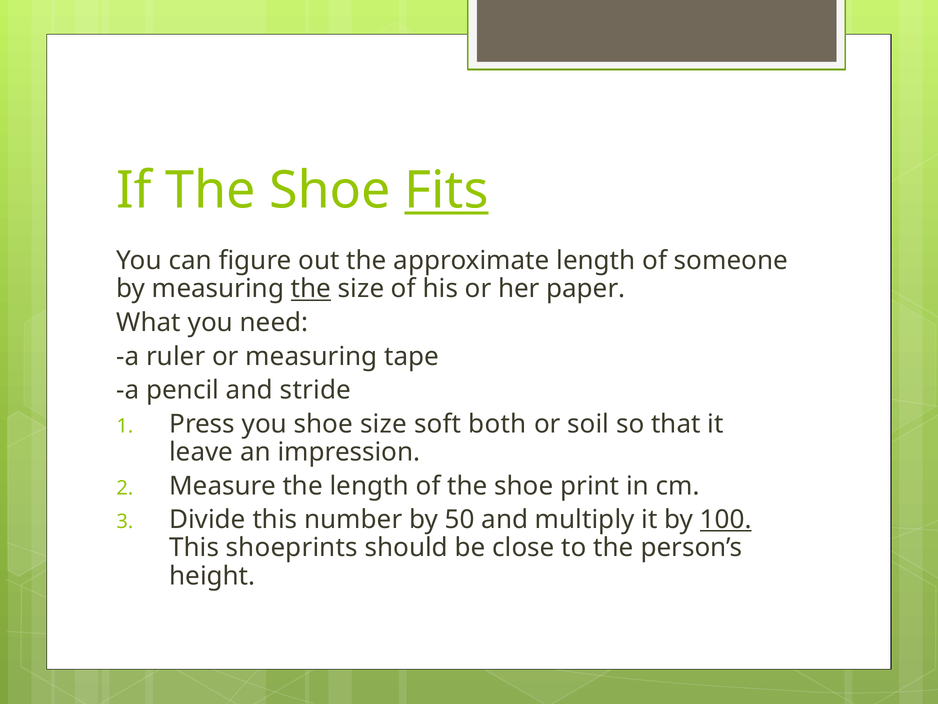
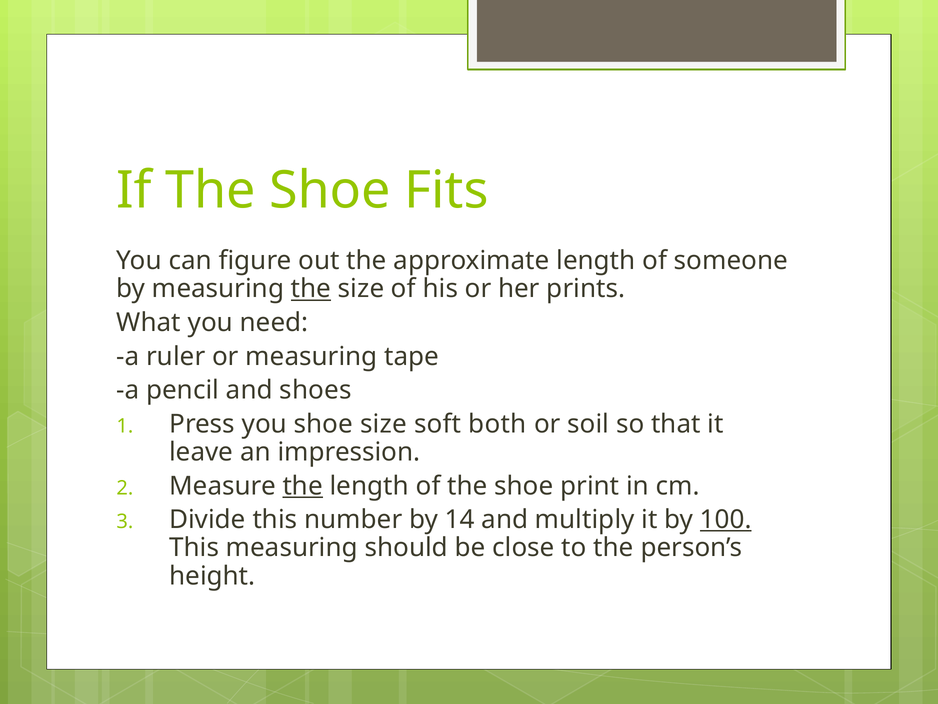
Fits underline: present -> none (446, 190)
paper: paper -> prints (586, 289)
stride: stride -> shoes (316, 390)
the underline: none -> present (303, 486)
50: 50 -> 14 (460, 519)
This shoeprints: shoeprints -> measuring (292, 547)
